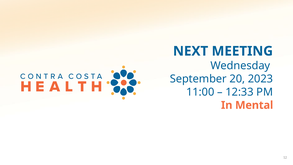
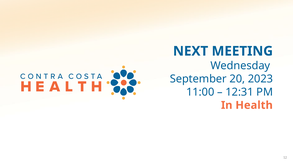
12:33: 12:33 -> 12:31 (240, 92)
Mental: Mental -> Health (254, 105)
